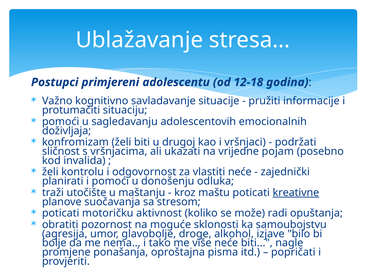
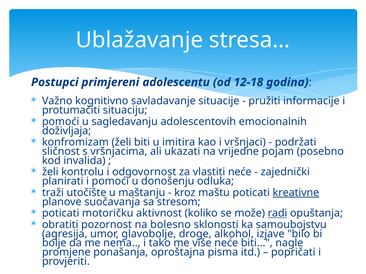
drugoj: drugoj -> imitira (179, 142)
radi underline: none -> present (278, 214)
moguće: moguće -> bolesno (171, 225)
